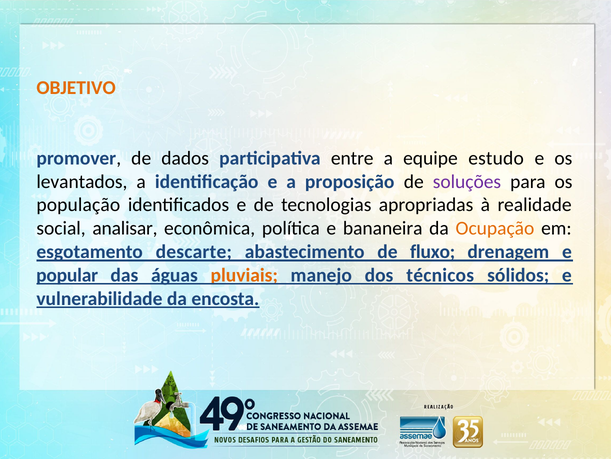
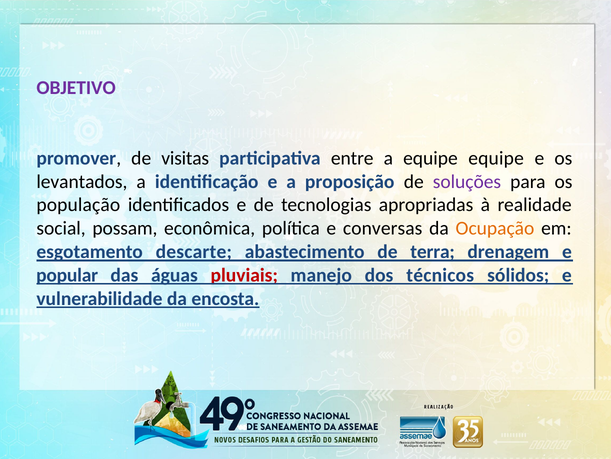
OBJETIVO colour: orange -> purple (76, 88)
dados: dados -> visitas (185, 158)
equipe estudo: estudo -> equipe (496, 158)
analisar: analisar -> possam (125, 228)
bananeira: bananeira -> conversas (383, 228)
fluxo: fluxo -> terra (433, 252)
pluviais colour: orange -> red (244, 275)
